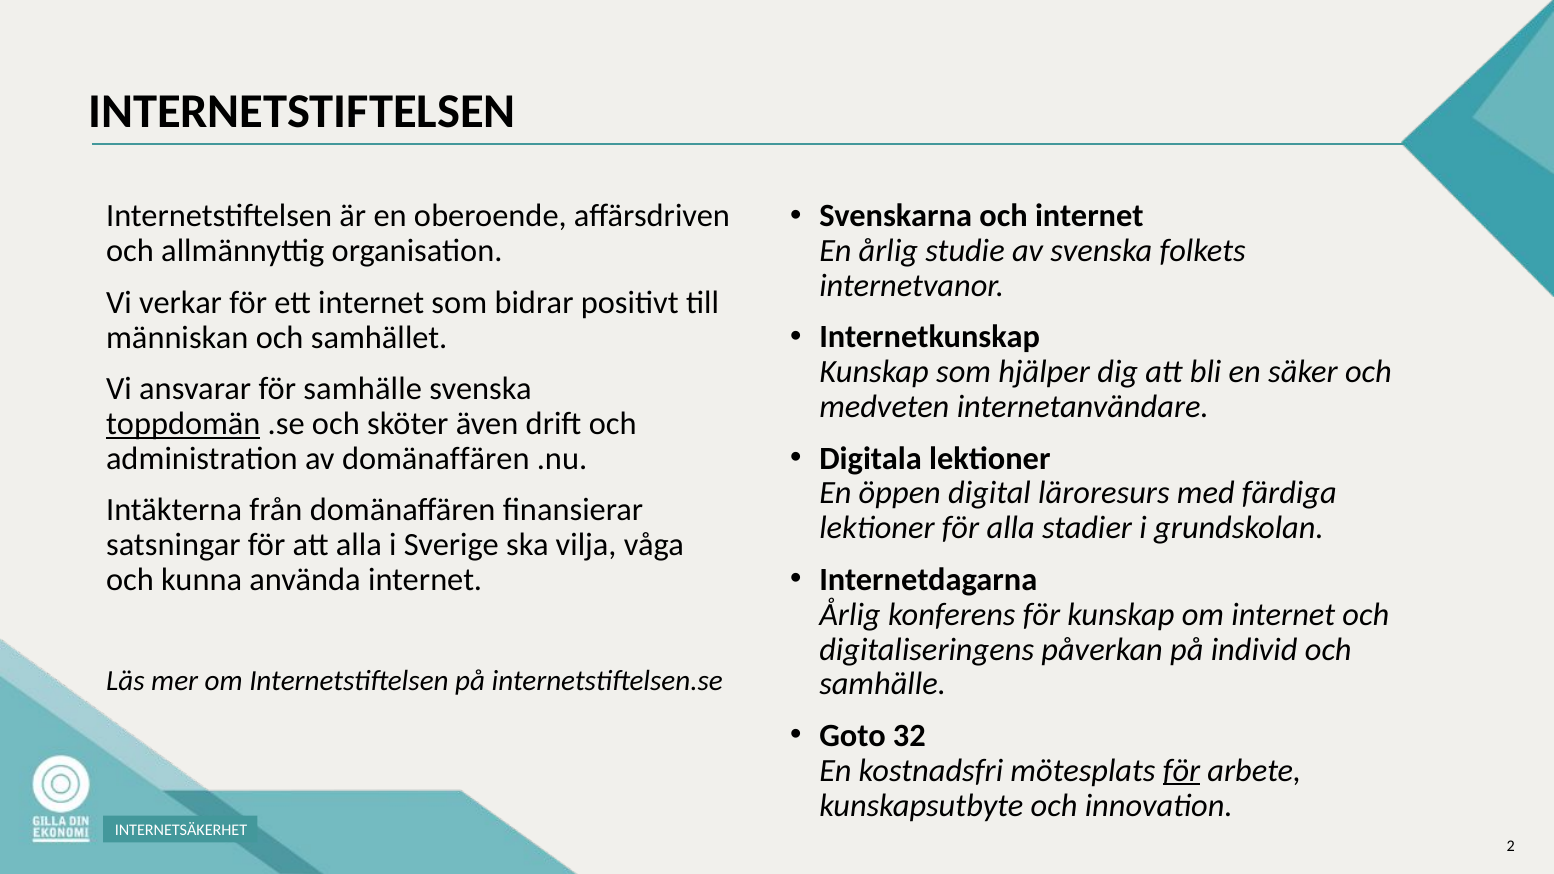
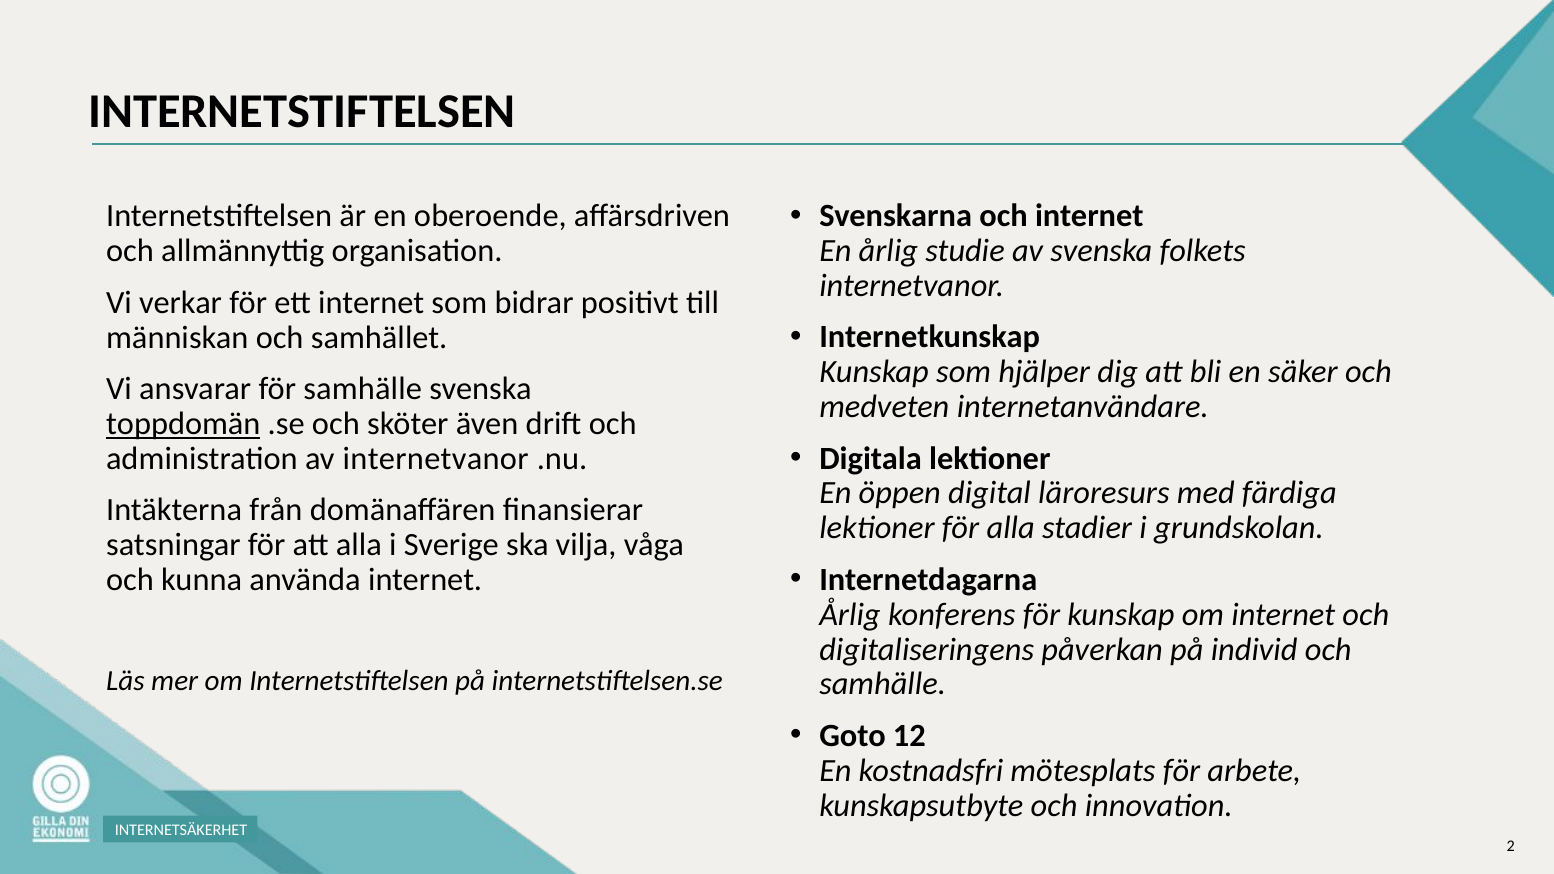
av domänaffären: domänaffären -> internetvanor (436, 459)
32: 32 -> 12 (909, 736)
för underline: present -> none (1182, 771)
